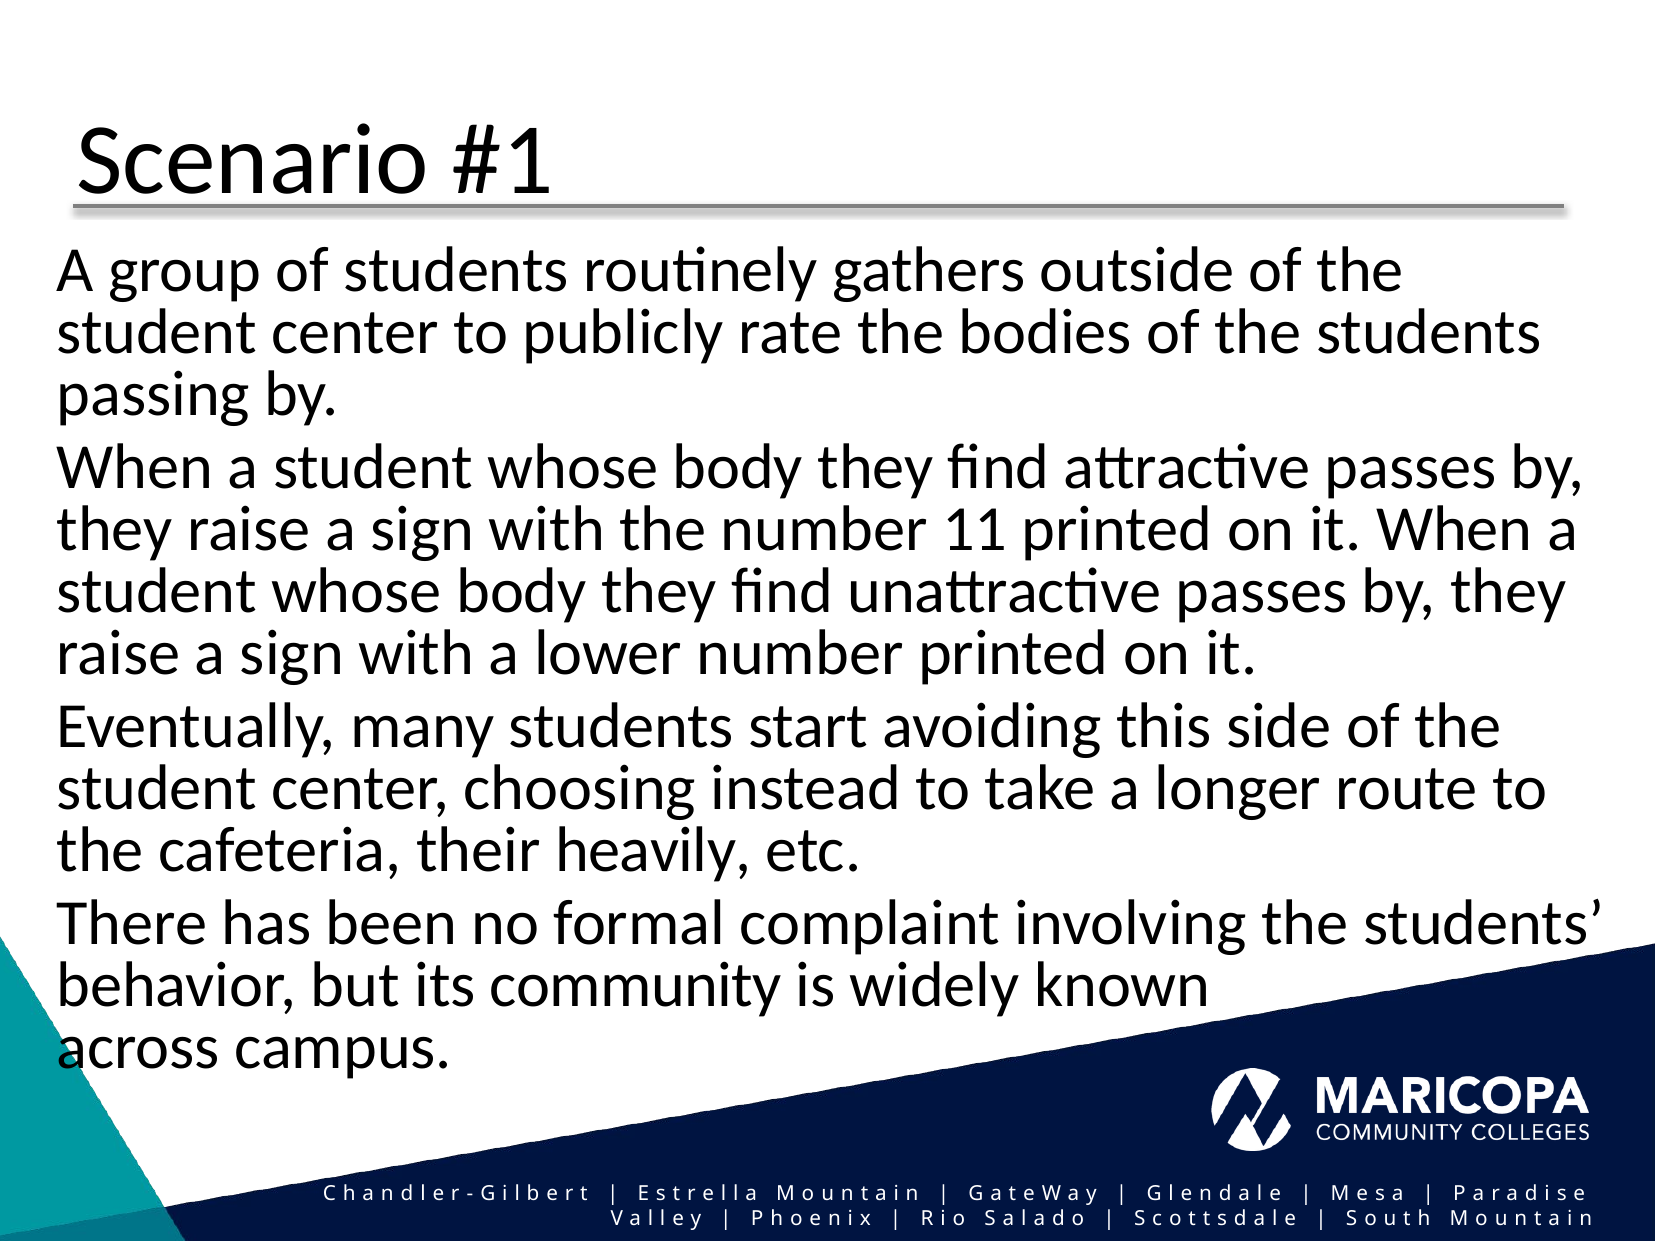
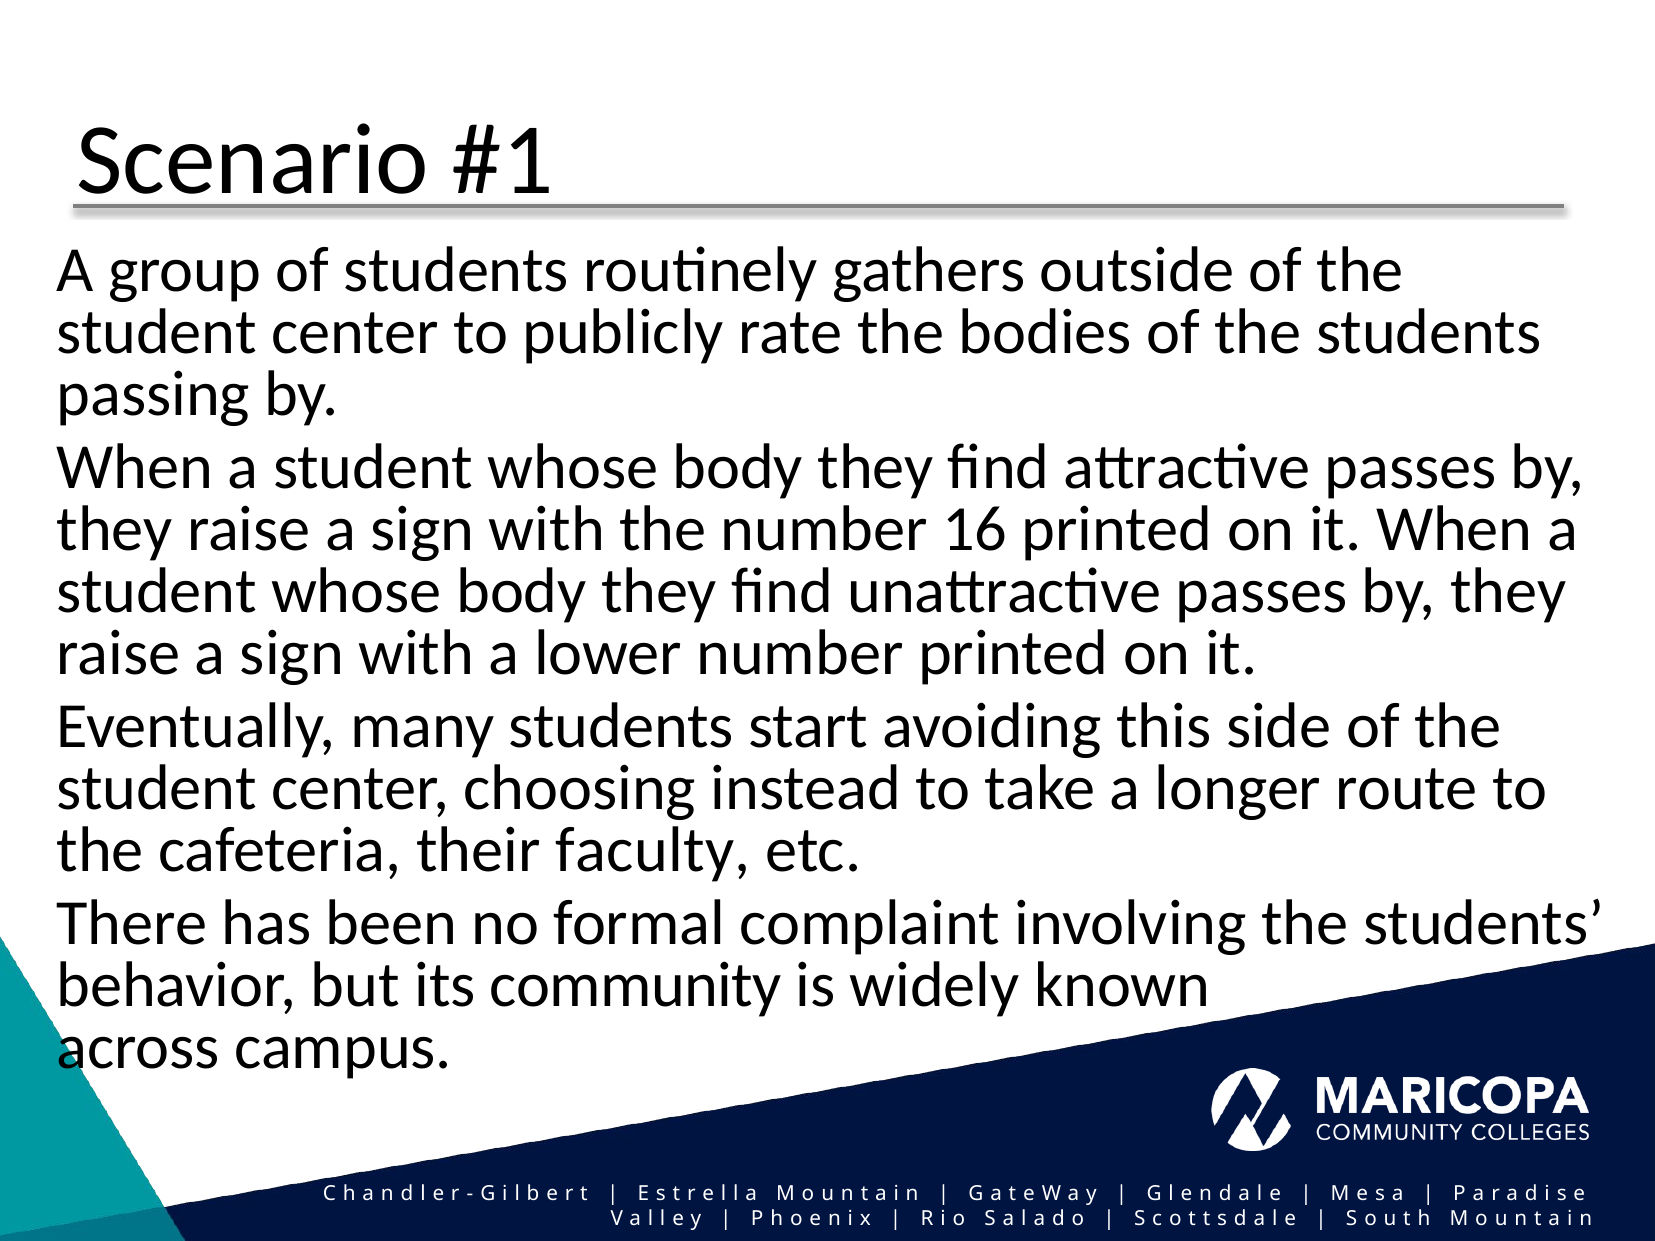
11: 11 -> 16 (975, 529)
heavily: heavily -> faculty (653, 850)
